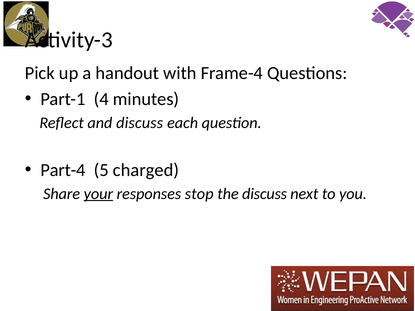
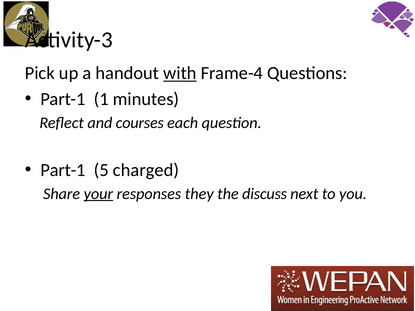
with underline: none -> present (180, 73)
4: 4 -> 1 (101, 99)
and discuss: discuss -> courses (140, 123)
Part-4: Part-4 -> Part-1 (63, 170)
stop: stop -> they (199, 194)
